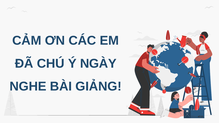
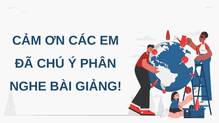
NGÀY: NGÀY -> PHÂN (98, 64)
